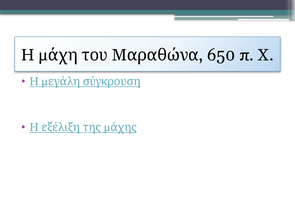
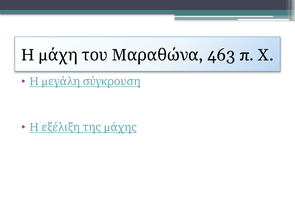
650: 650 -> 463 (221, 55)
